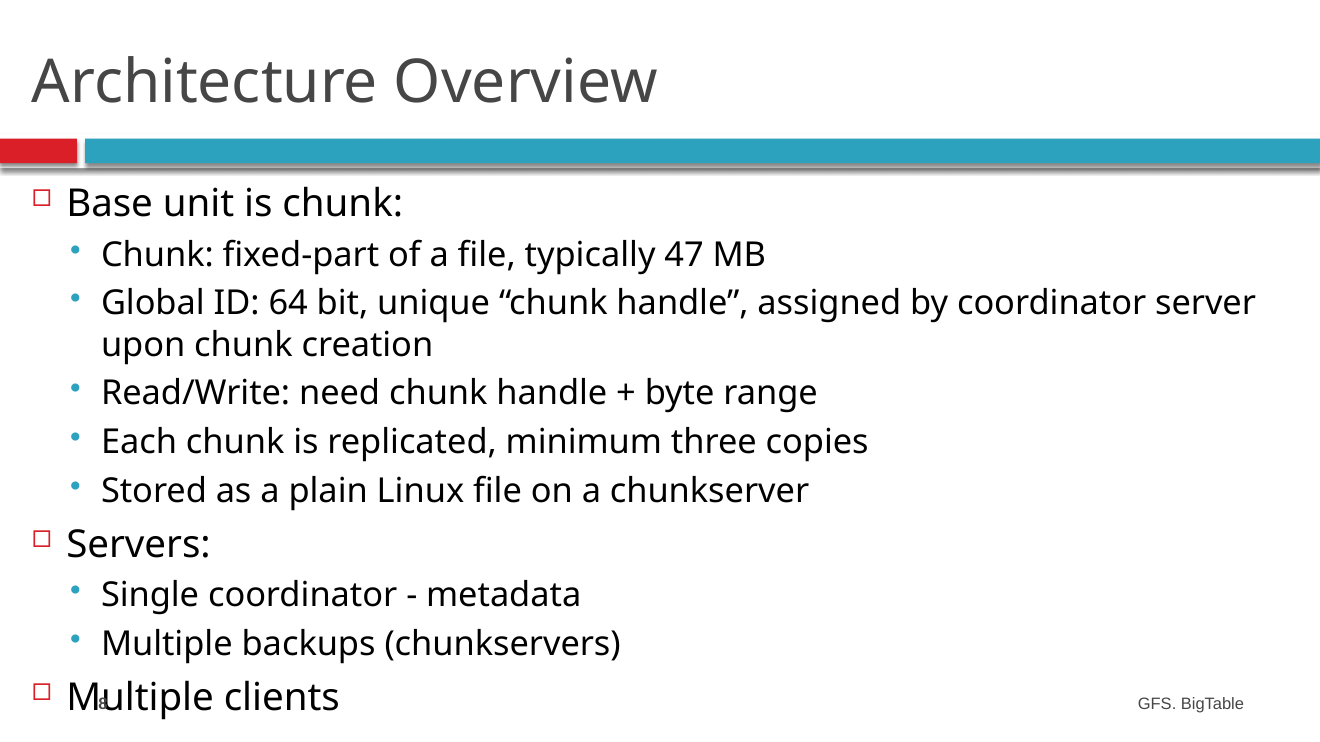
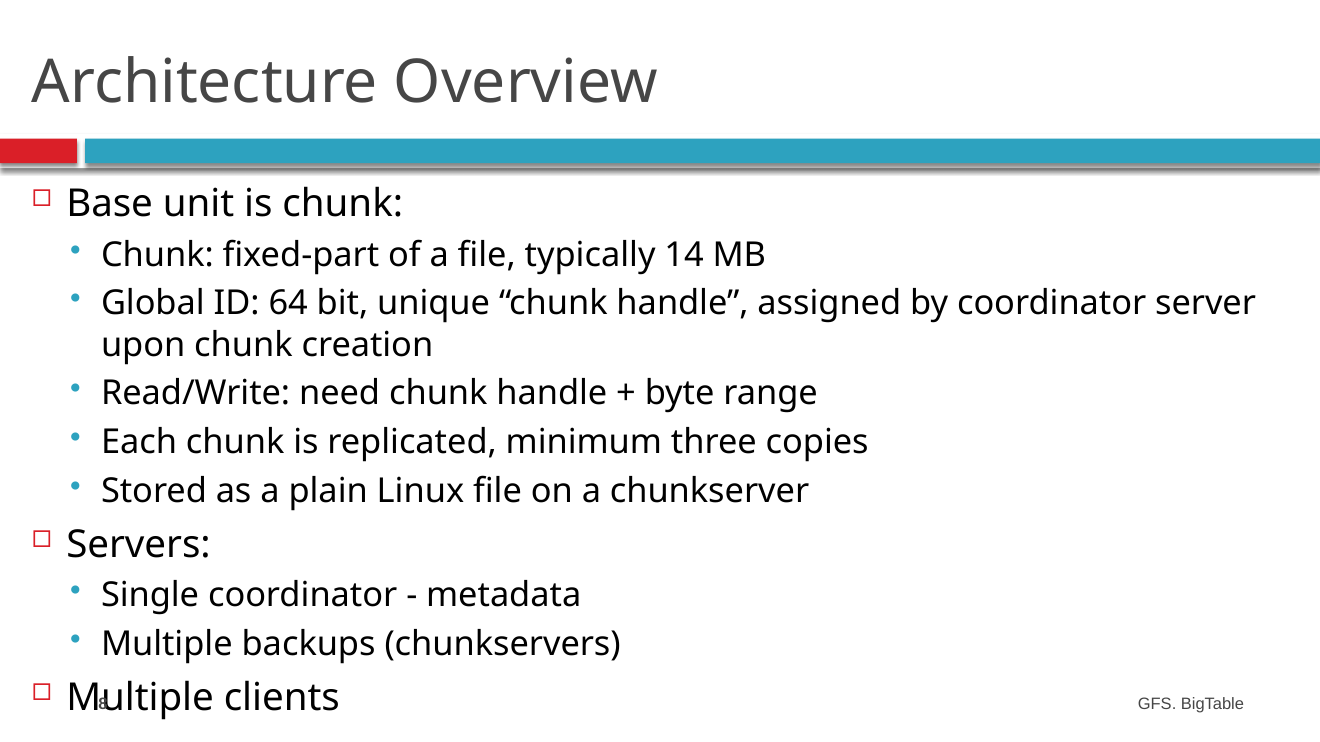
47: 47 -> 14 (684, 255)
